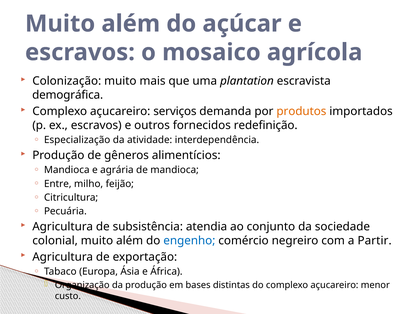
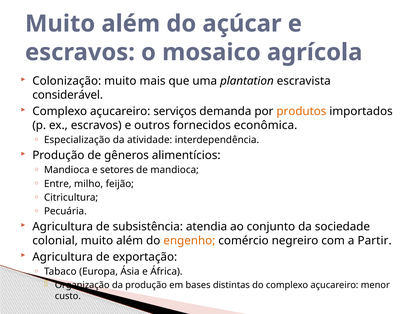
demográfica: demográfica -> considerável (68, 95)
redefinição: redefinição -> econômica (266, 125)
agrária: agrária -> setores (117, 170)
engenho colour: blue -> orange (189, 240)
